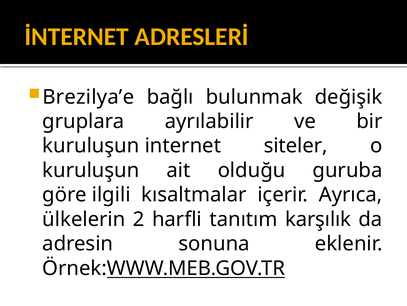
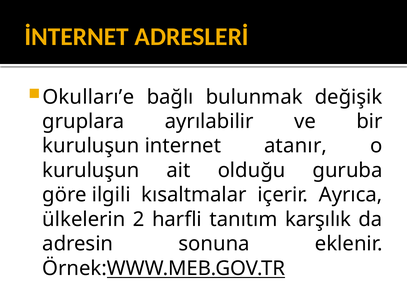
Brezilya’e: Brezilya’e -> Okulları’e (88, 97)
siteler: siteler -> atanır (296, 146)
